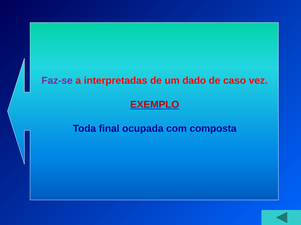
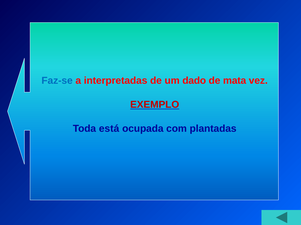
Faz-se colour: purple -> blue (57, 81)
caso: caso -> mata (235, 81)
final: final -> está (109, 129)
composta: composta -> plantadas (213, 129)
